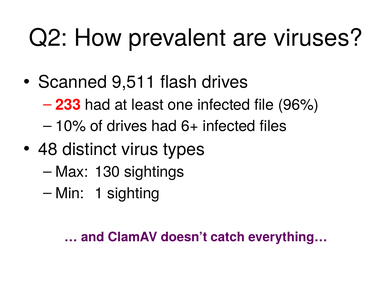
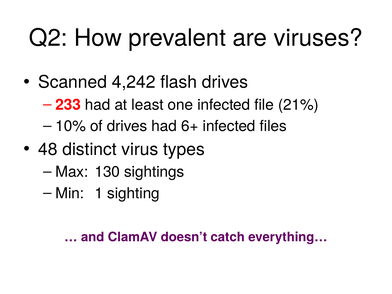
9,511: 9,511 -> 4,242 (134, 82)
96%: 96% -> 21% (298, 105)
